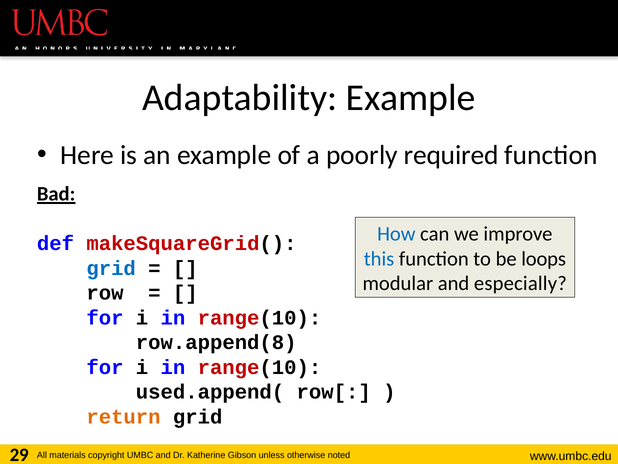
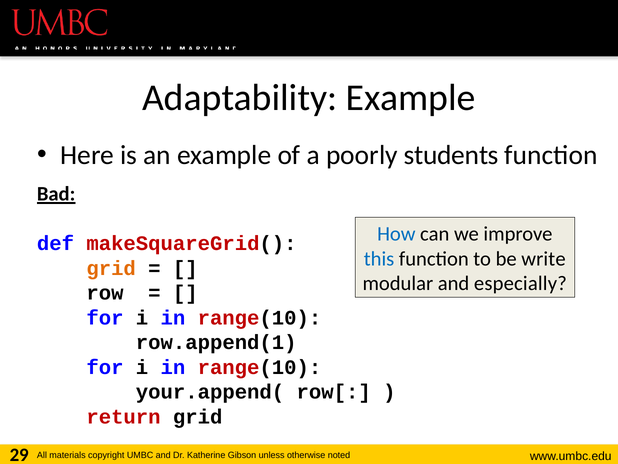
required: required -> students (451, 155)
loops: loops -> write (543, 259)
grid colour: blue -> orange (111, 268)
row.append(8: row.append(8 -> row.append(1 (216, 342)
used.append(: used.append( -> your.append( (210, 392)
return colour: orange -> red (123, 416)
